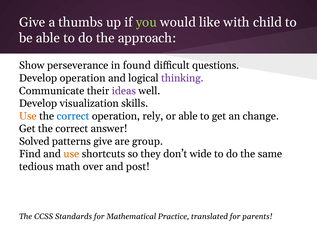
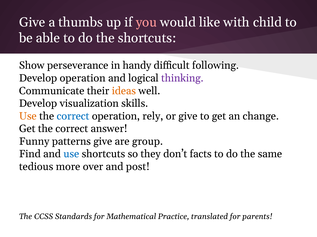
you colour: light green -> pink (146, 22)
the approach: approach -> shortcuts (147, 38)
found: found -> handy (137, 66)
questions: questions -> following (215, 66)
ideas colour: purple -> orange (124, 91)
or able: able -> give (188, 116)
Solved: Solved -> Funny (34, 142)
use colour: orange -> blue (71, 154)
wide: wide -> facts (201, 154)
math: math -> more (68, 167)
